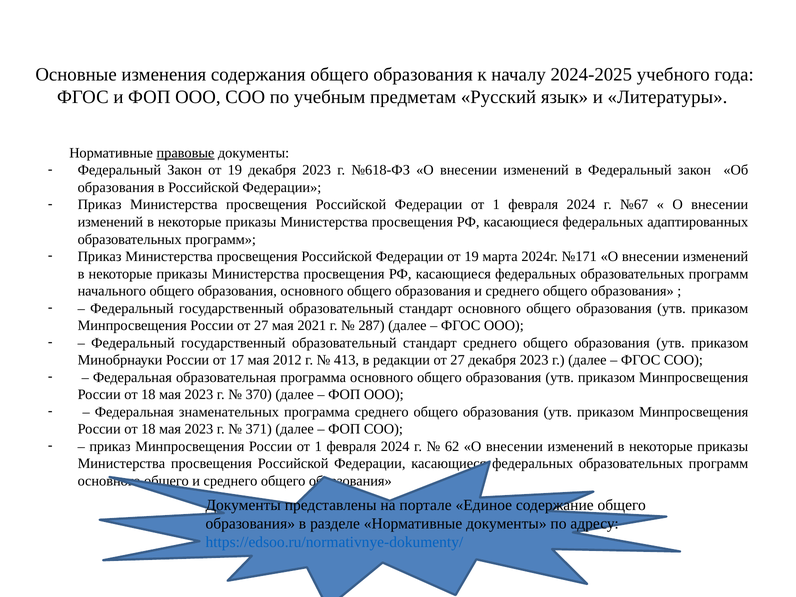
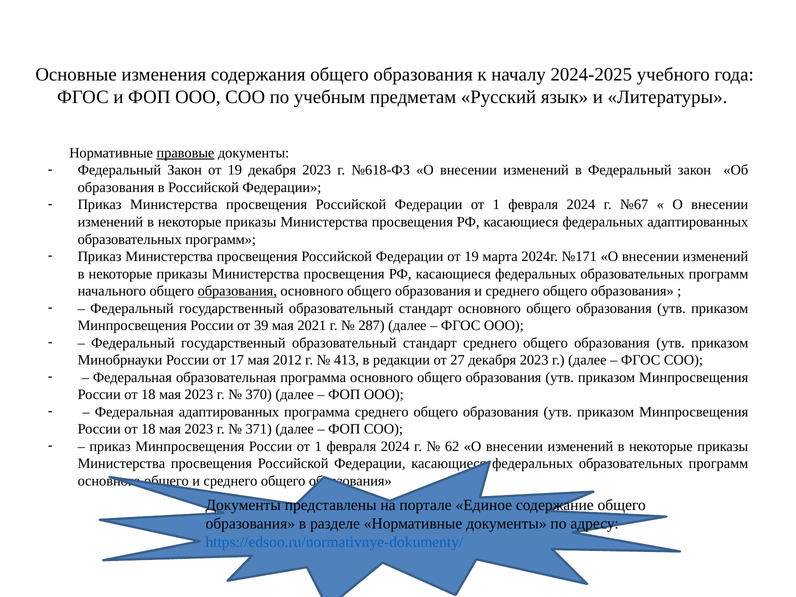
образования underline: none -> present (237, 291)
России от 27: 27 -> 39 (261, 326)
Федеральная знаменательных: знаменательных -> адаптированных (229, 412)
